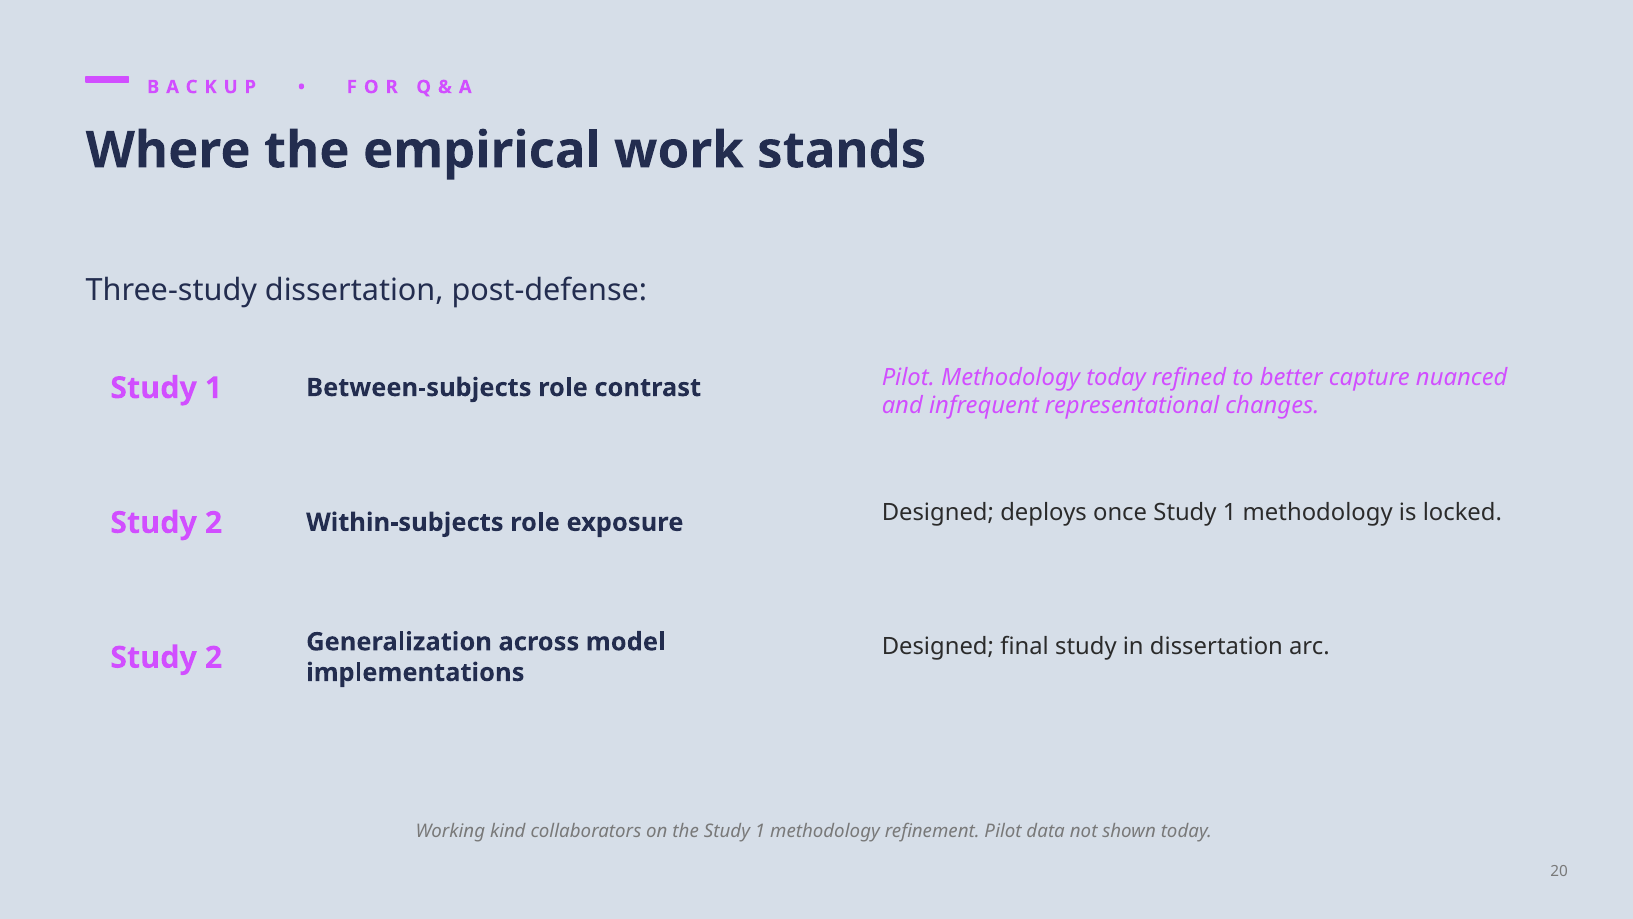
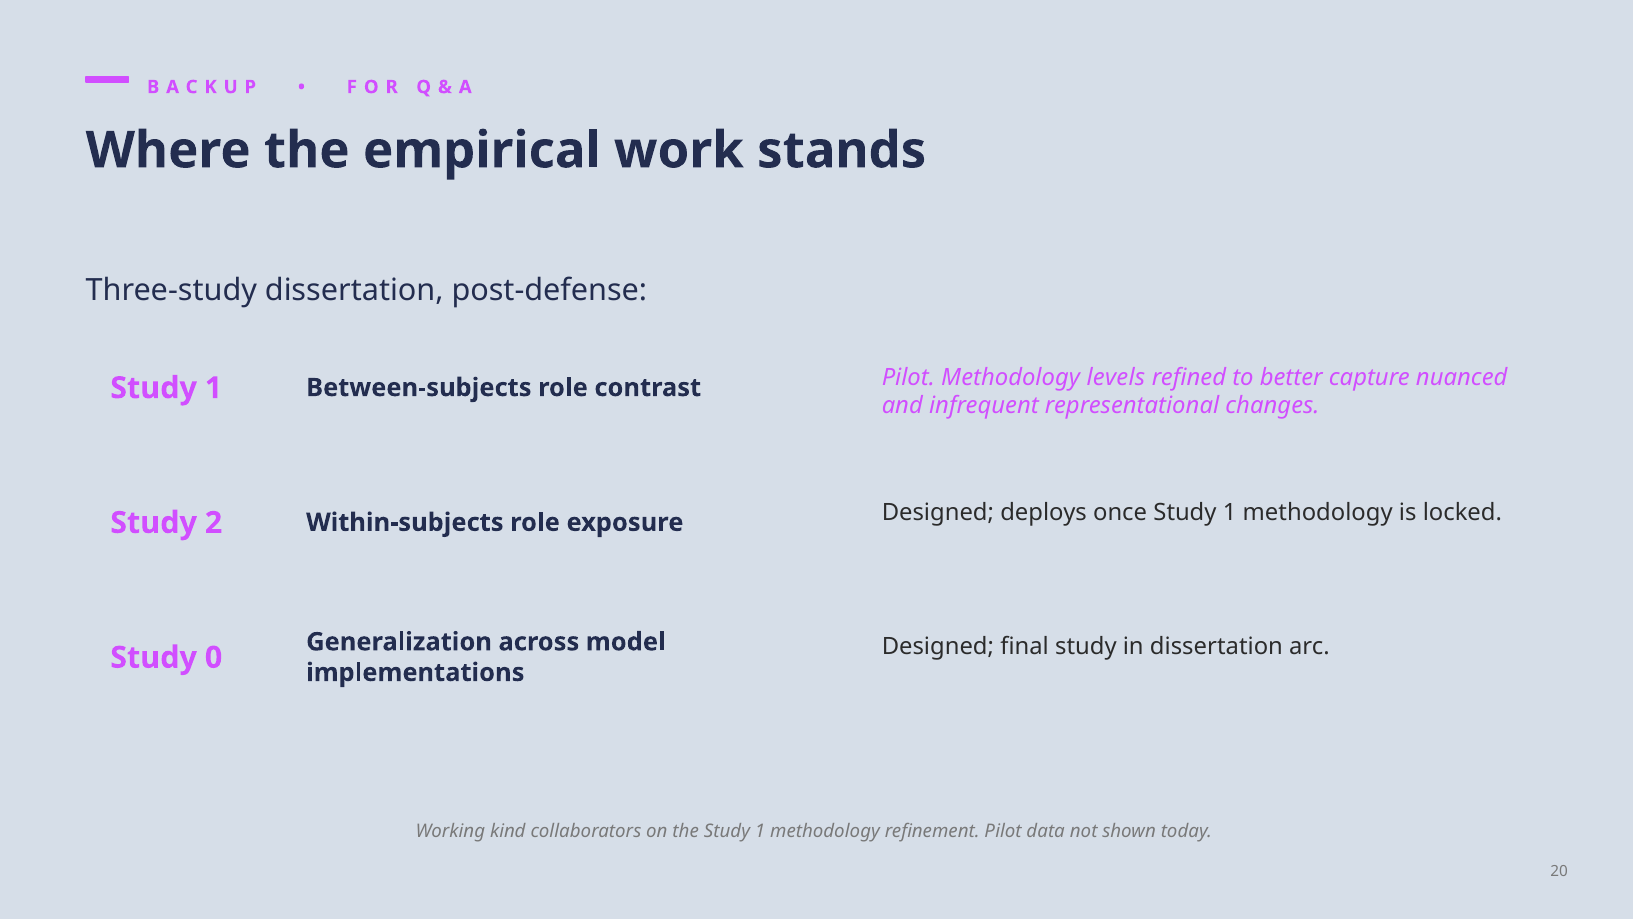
Methodology today: today -> levels (1116, 377)
2: 2 -> 0 (214, 657)
